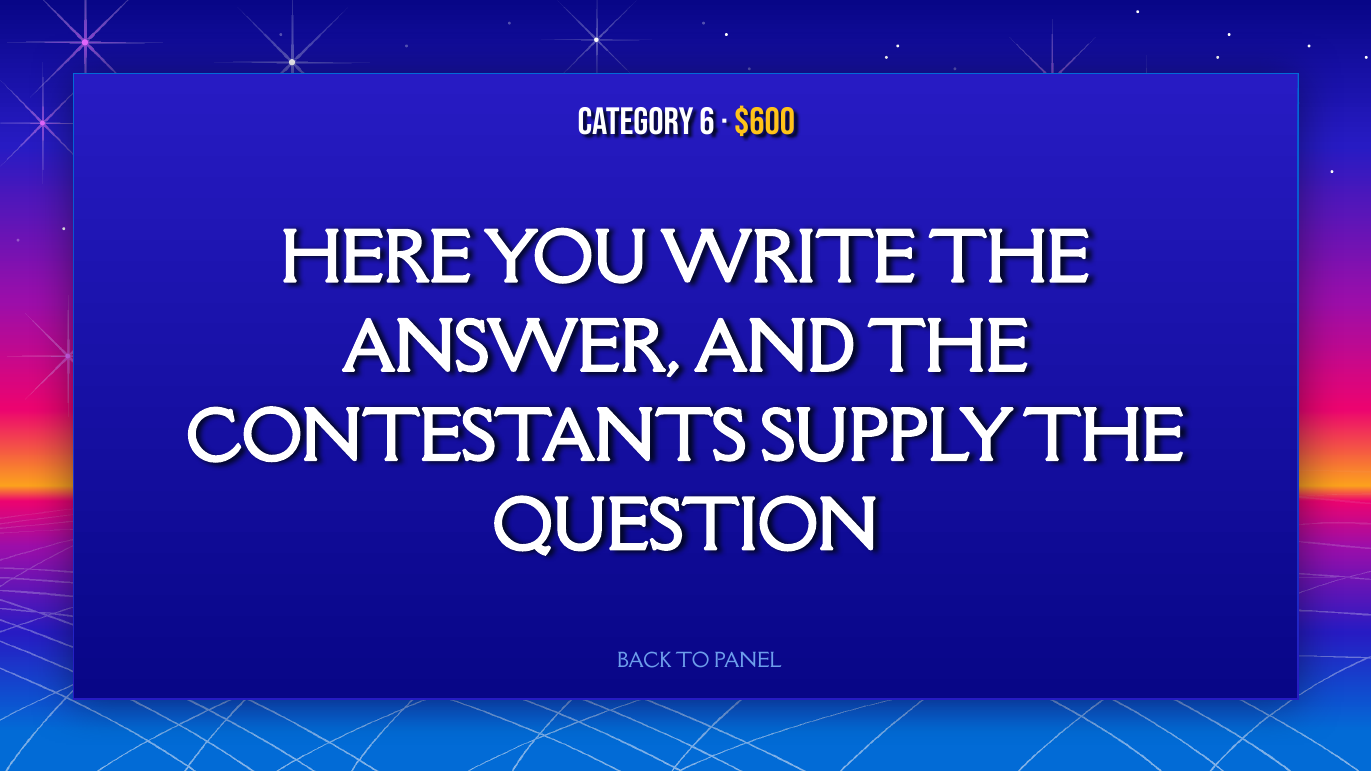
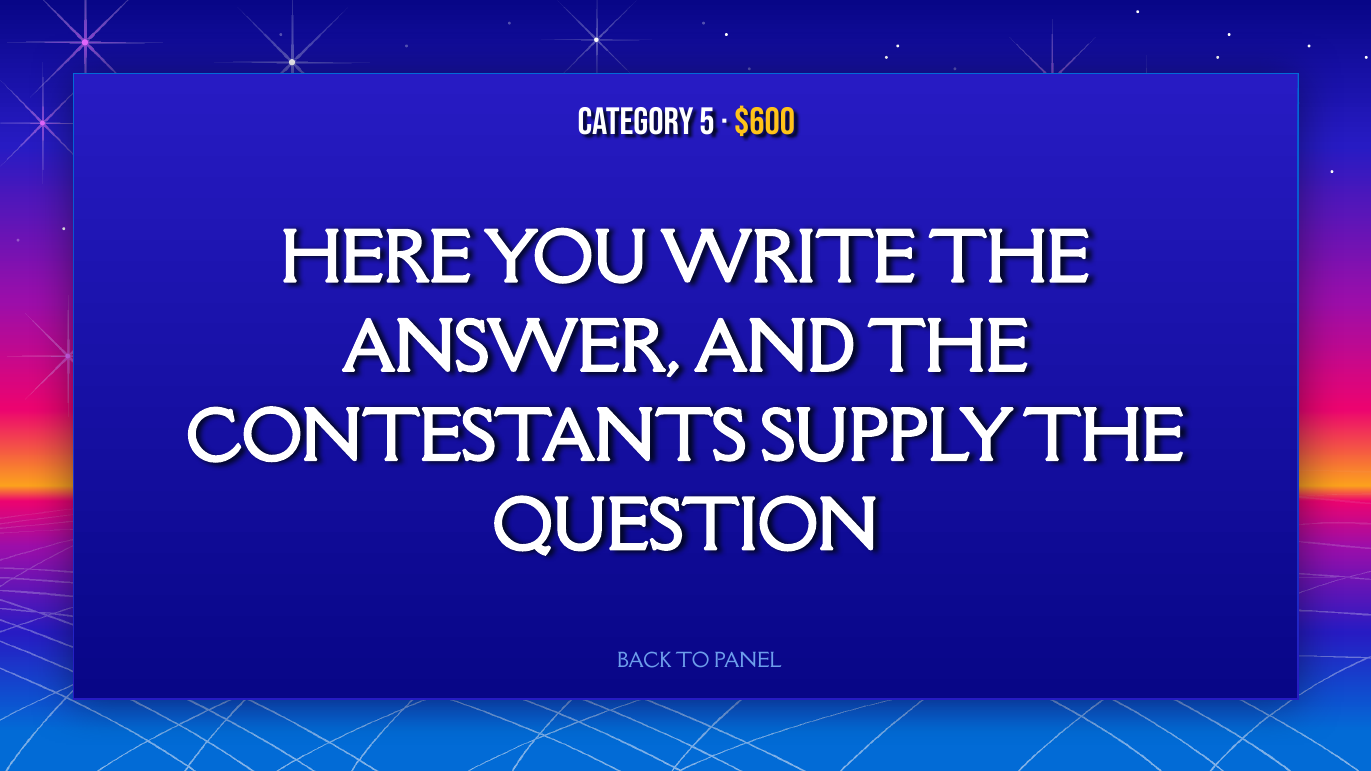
6: 6 -> 5 (707, 122)
